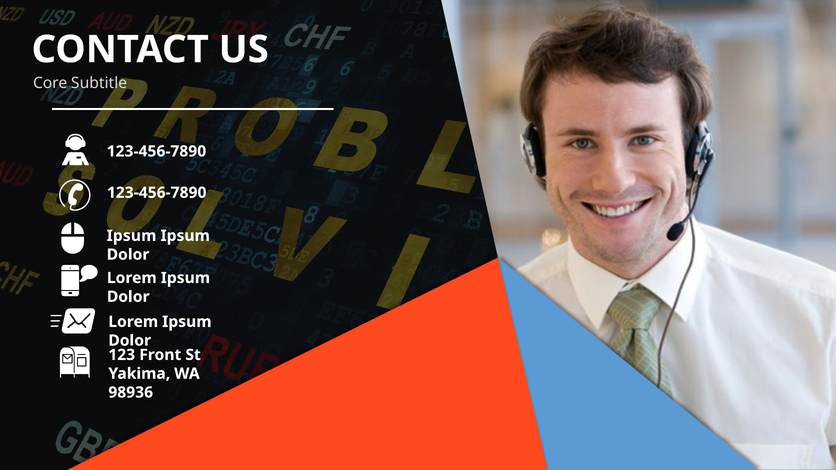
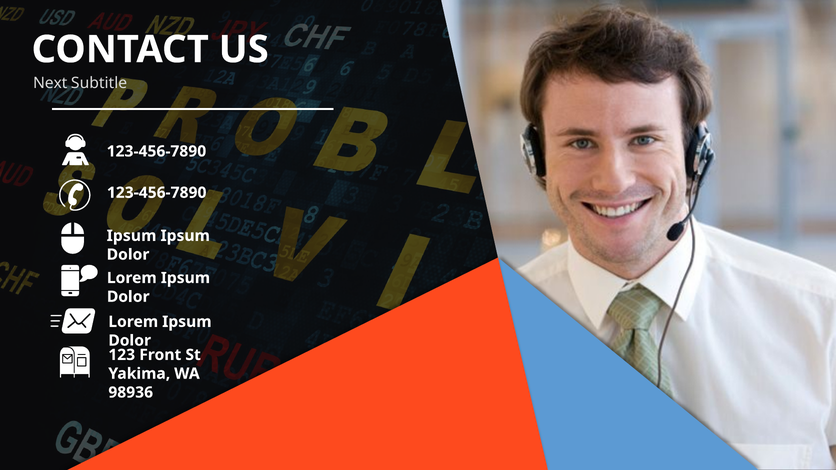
Core: Core -> Next (50, 83)
